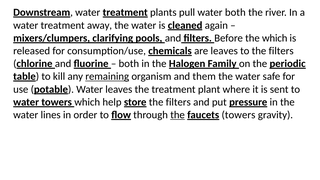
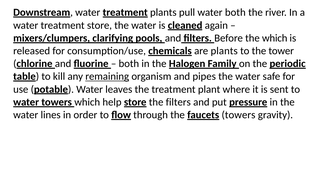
treatment away: away -> store (99, 25)
are leaves: leaves -> plants (224, 51)
to the filters: filters -> tower (281, 51)
them: them -> pipes (204, 76)
the underline: present -> none (178, 115)
